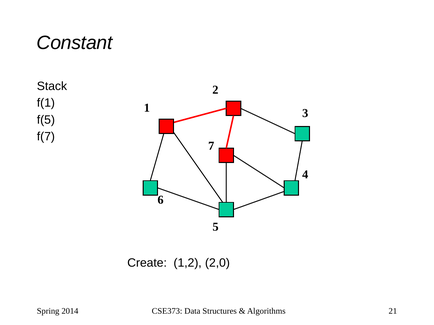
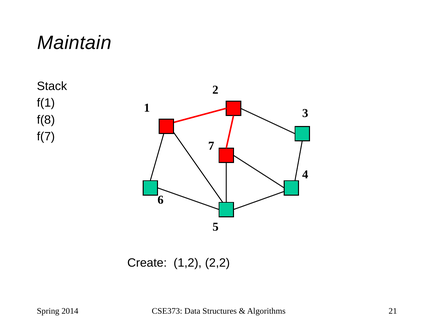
Constant: Constant -> Maintain (74, 43)
f(5: f(5 -> f(8 (46, 120)
2,0: 2,0 -> 2,2 (217, 263)
